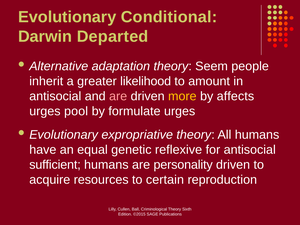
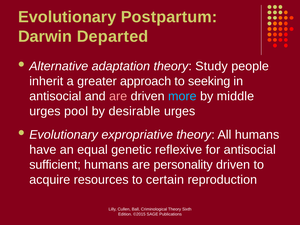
Conditional: Conditional -> Postpartum (169, 17)
Seem: Seem -> Study (211, 66)
likelihood: likelihood -> approach (146, 81)
amount: amount -> seeking (209, 81)
more colour: yellow -> light blue (182, 96)
affects: affects -> middle (235, 96)
formulate: formulate -> desirable (134, 111)
